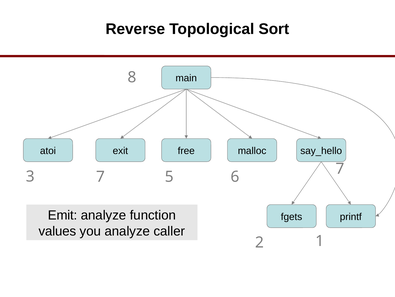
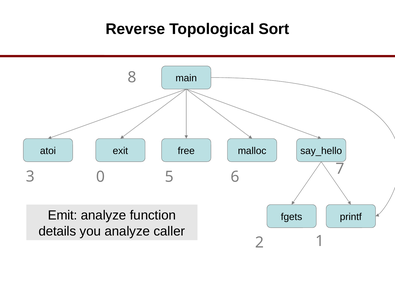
3 7: 7 -> 0 (101, 176)
values: values -> details (57, 231)
